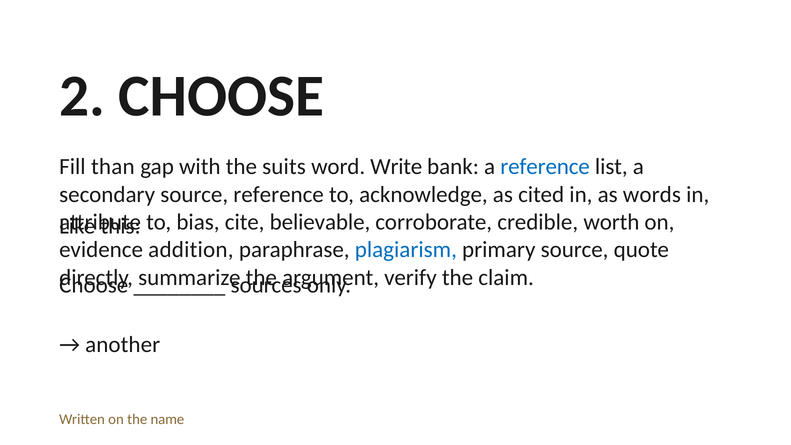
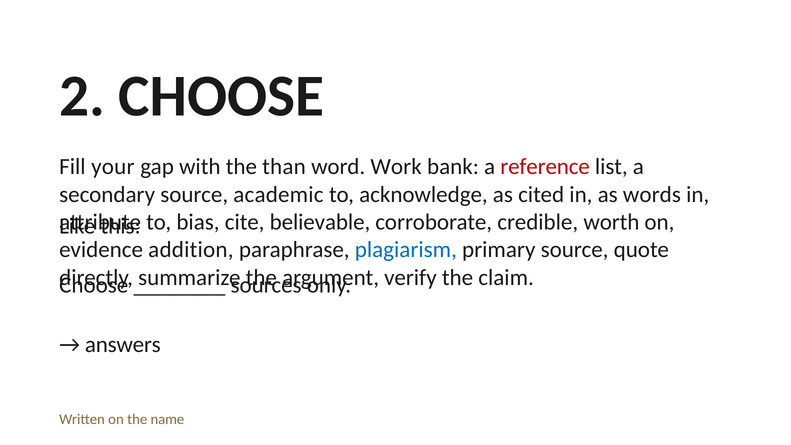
than: than -> your (113, 167)
suits: suits -> than (284, 167)
Write: Write -> Work (396, 167)
reference colour: blue -> red (545, 167)
source reference: reference -> academic (278, 194)
another: another -> answers (123, 345)
